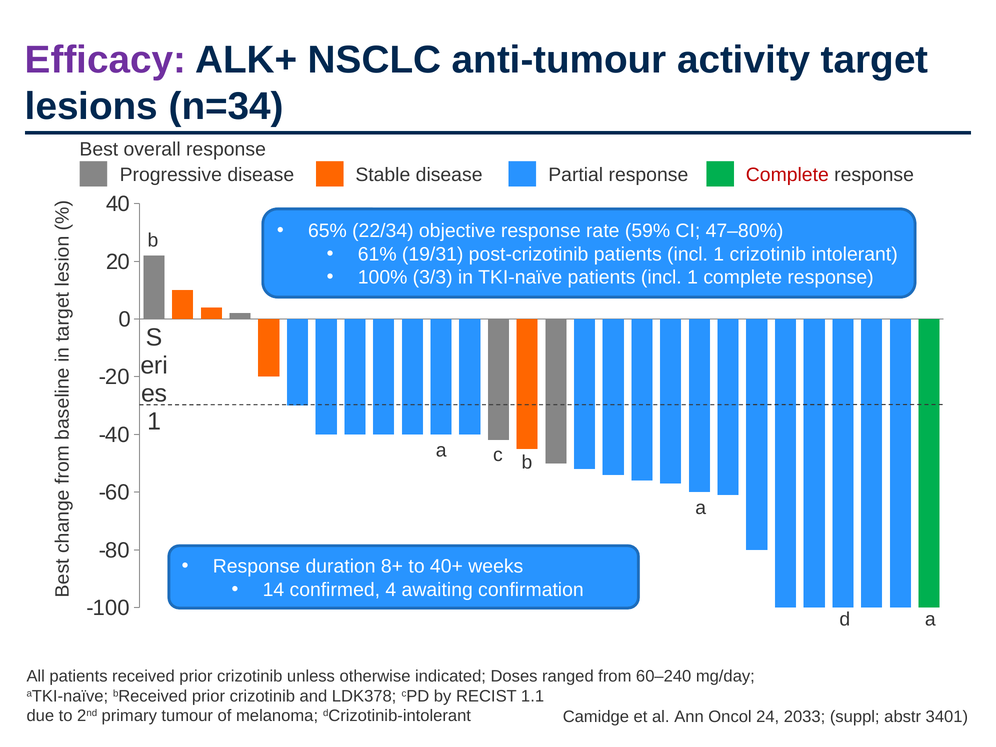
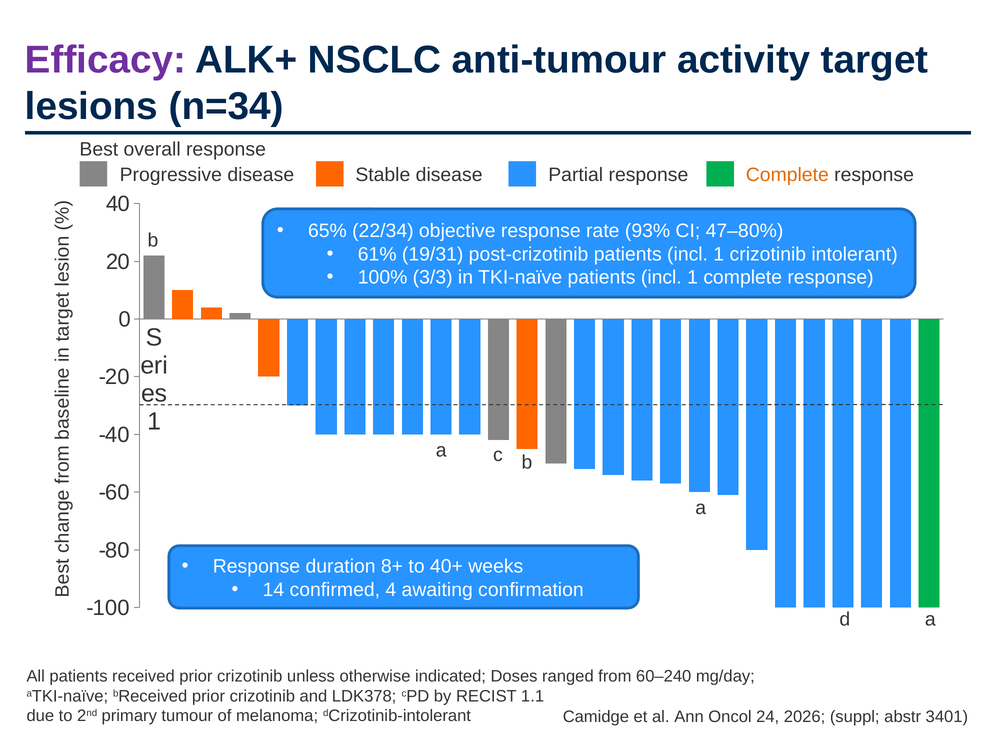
Complete colour: red -> orange (787, 175)
59%: 59% -> 93% (648, 231)
2033: 2033 -> 2026 (805, 717)
